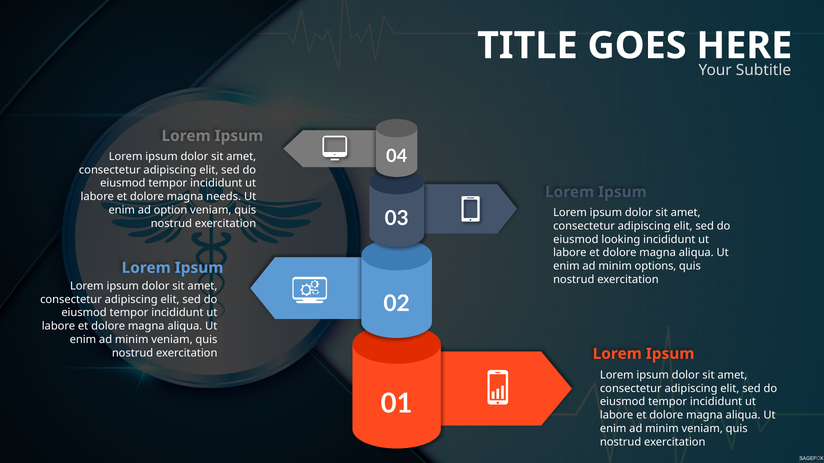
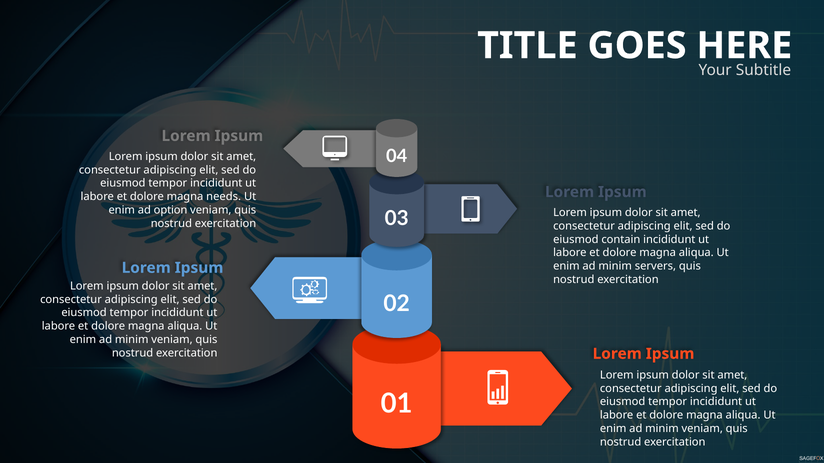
looking: looking -> contain (621, 240)
options: options -> servers (655, 266)
